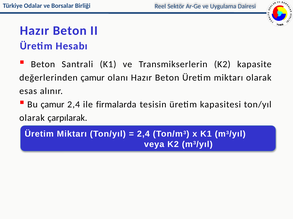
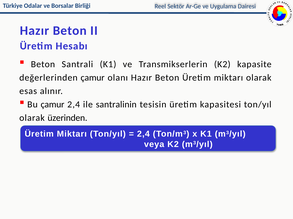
firmalarda: firmalarda -> santralinin (116, 105)
çarpılarak: çarpılarak -> üzerinden (67, 118)
